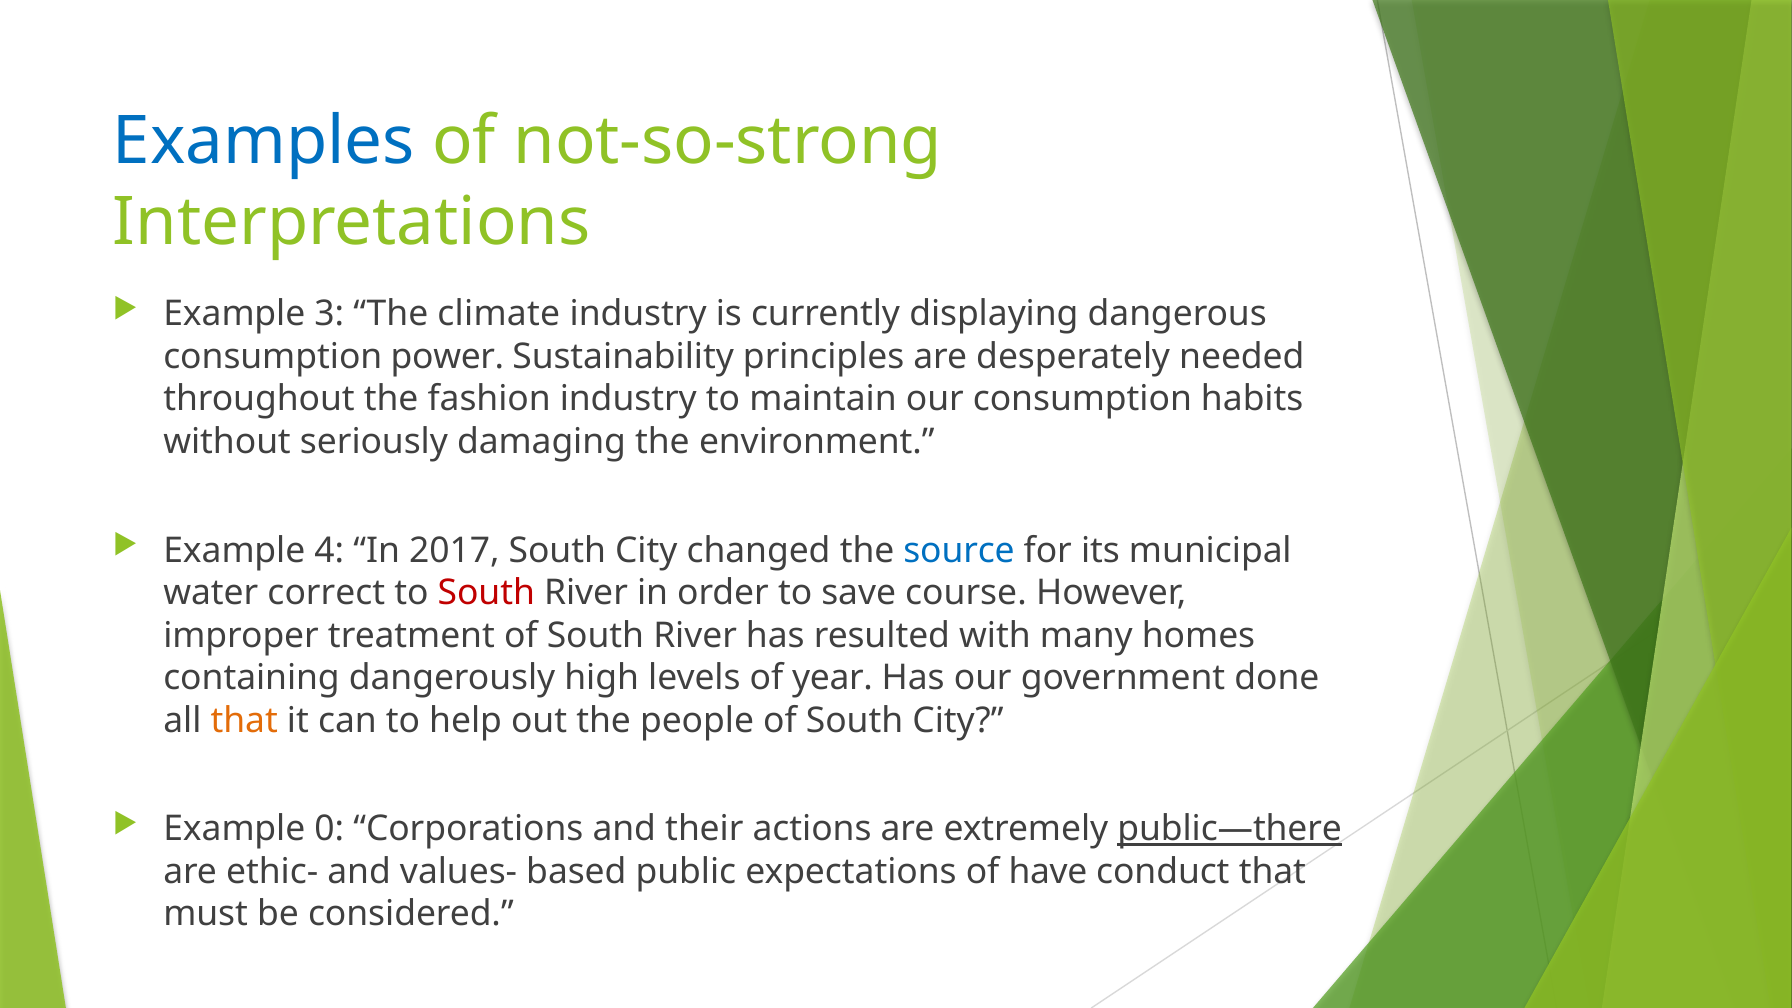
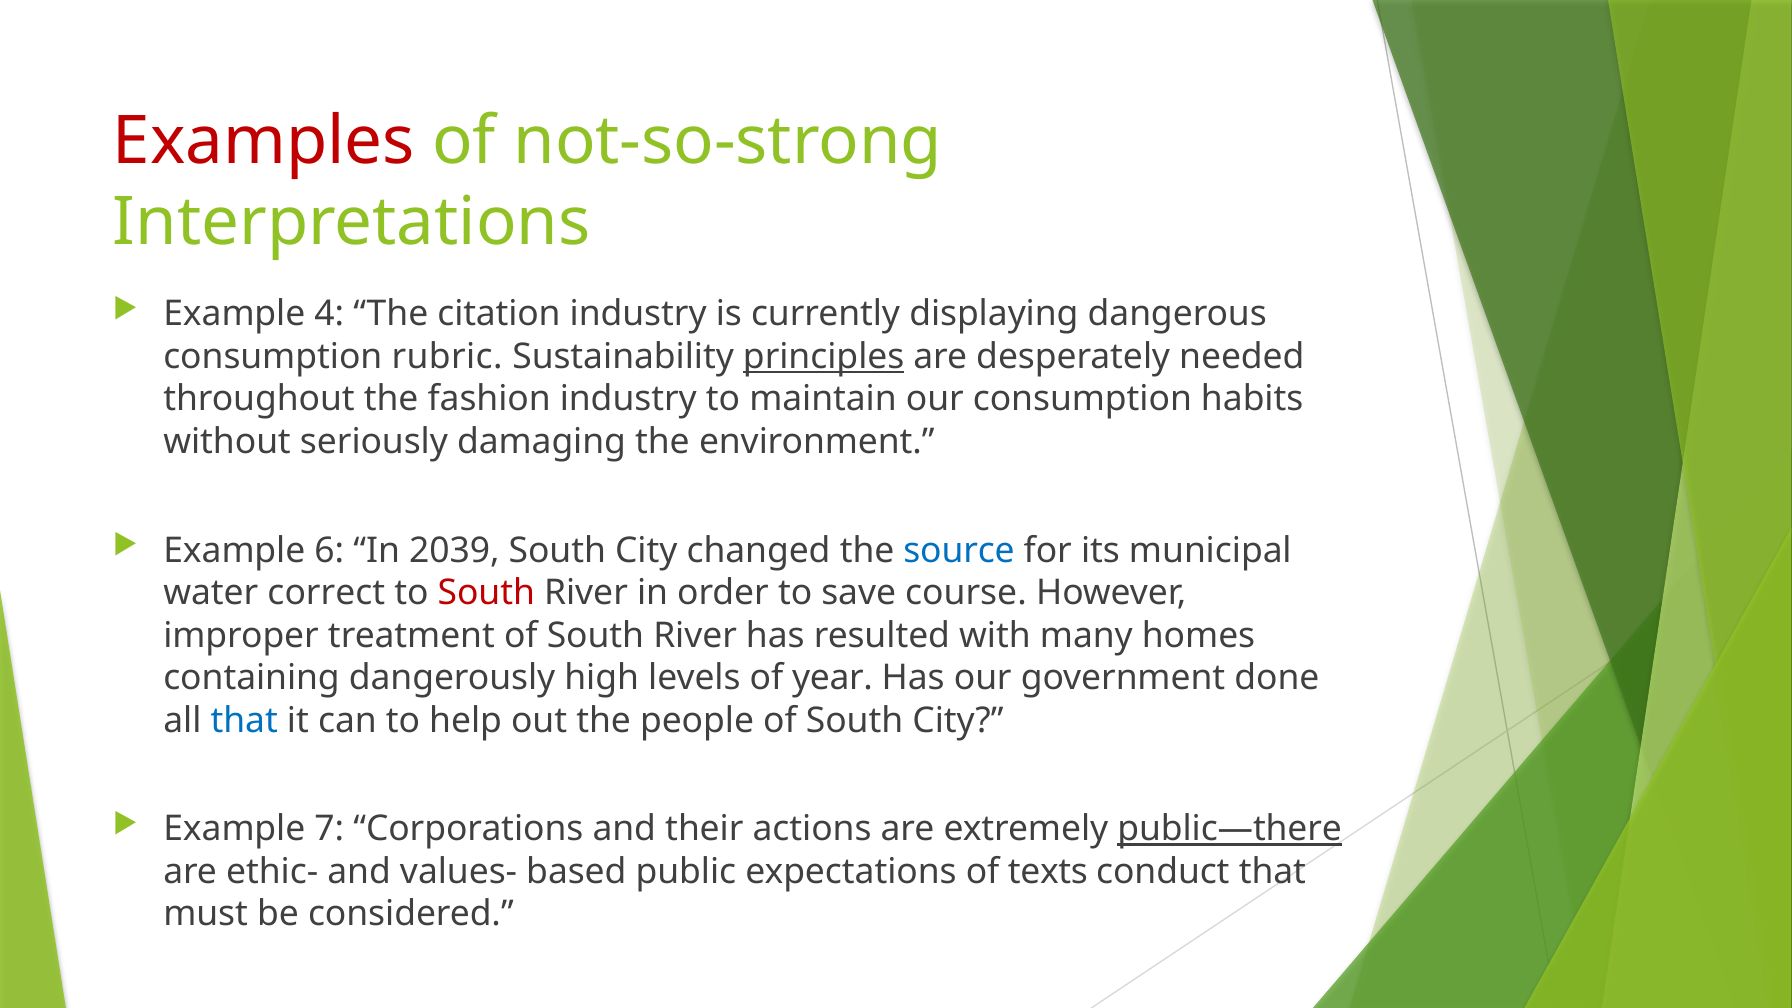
Examples colour: blue -> red (264, 141)
3: 3 -> 4 (329, 314)
climate: climate -> citation (499, 314)
power: power -> rubric (447, 357)
principles underline: none -> present (824, 357)
4: 4 -> 6 (329, 550)
2017: 2017 -> 2039 (454, 550)
that colour: orange -> blue (244, 720)
0: 0 -> 7 (329, 829)
have: have -> texts (1048, 872)
